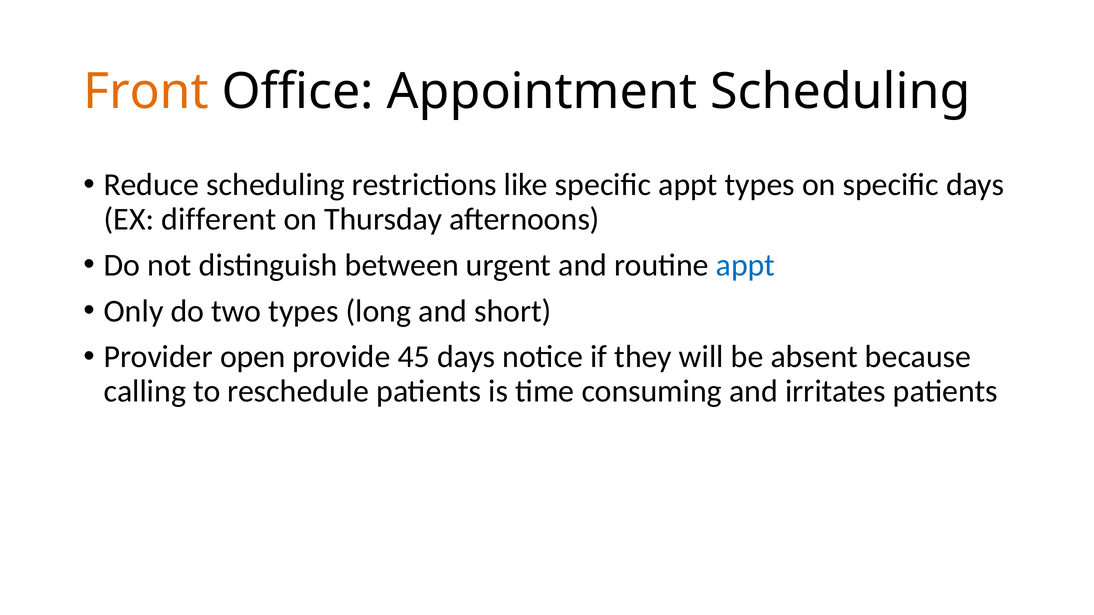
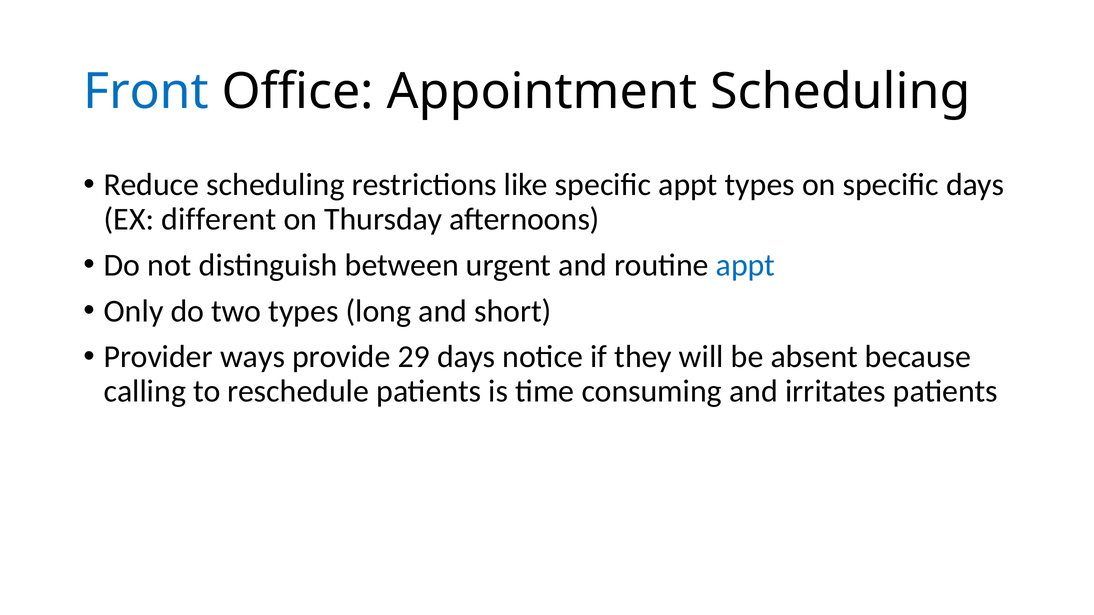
Front colour: orange -> blue (146, 92)
open: open -> ways (253, 357)
45: 45 -> 29 (414, 357)
